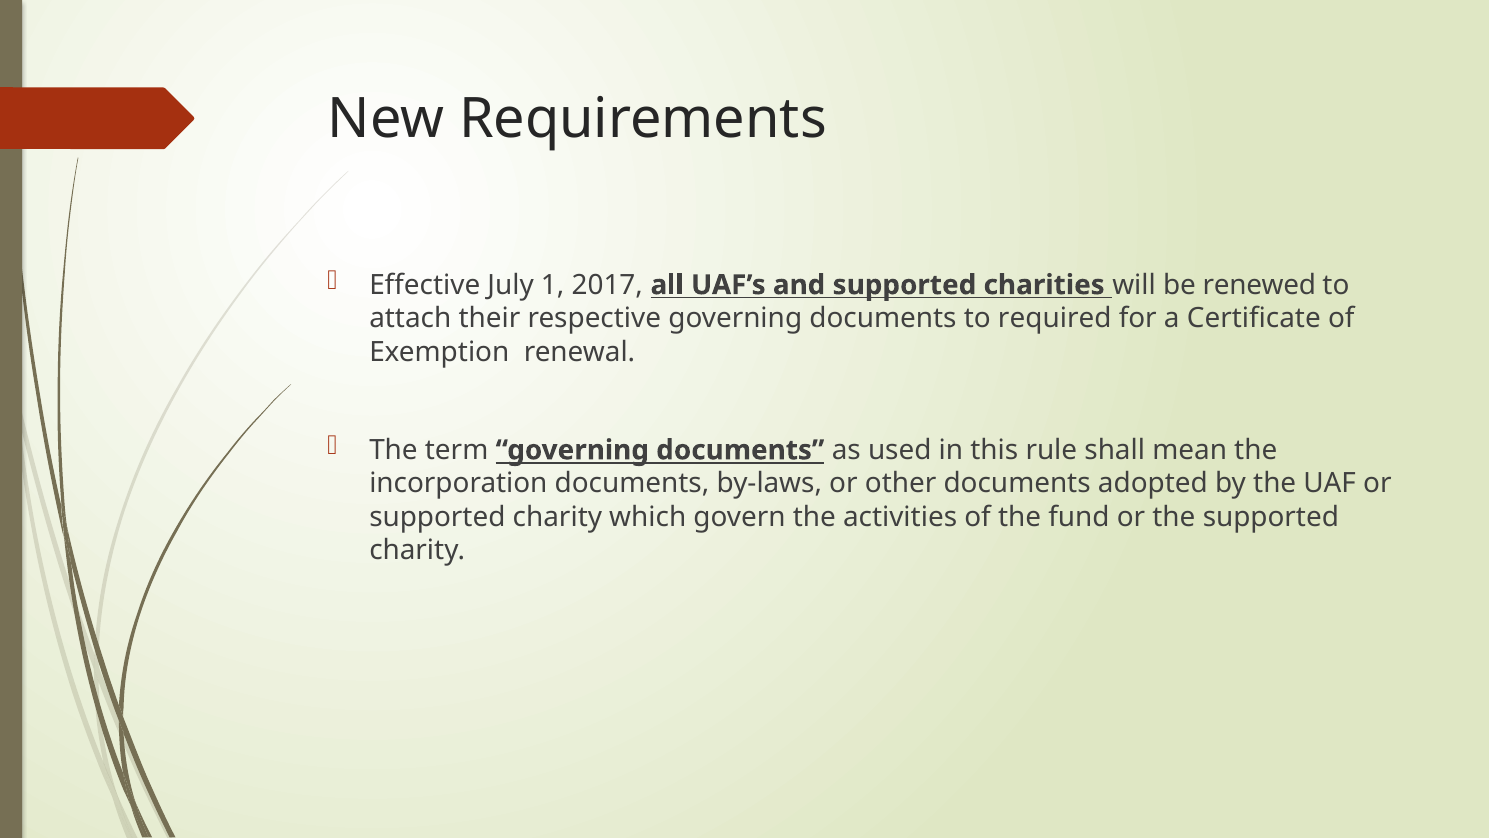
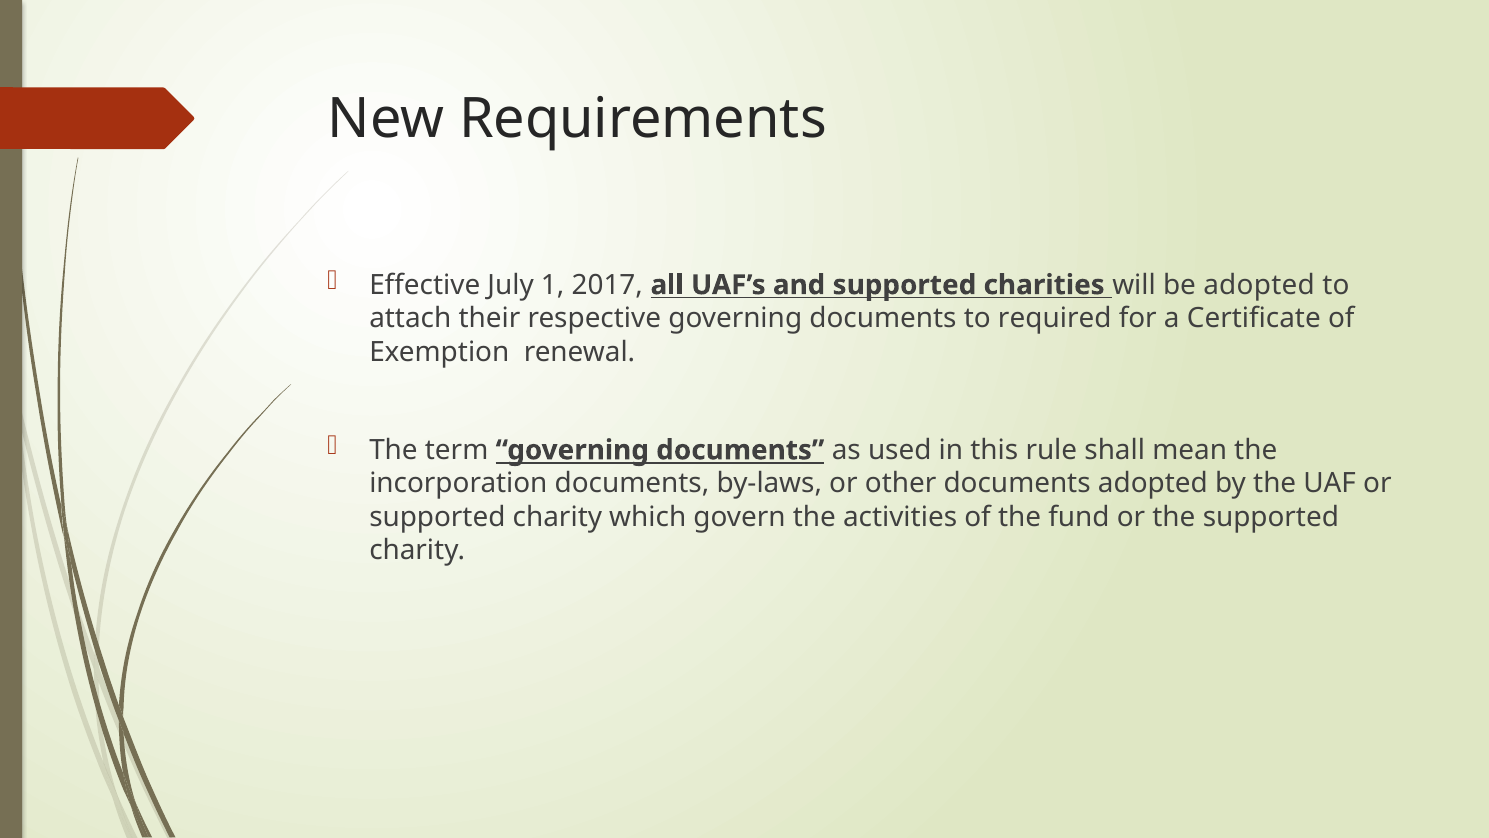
be renewed: renewed -> adopted (1259, 285)
